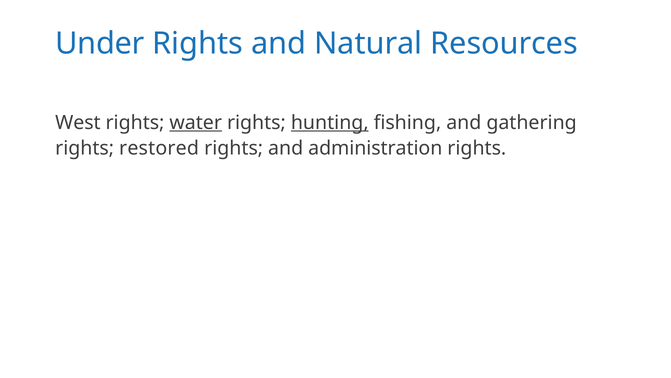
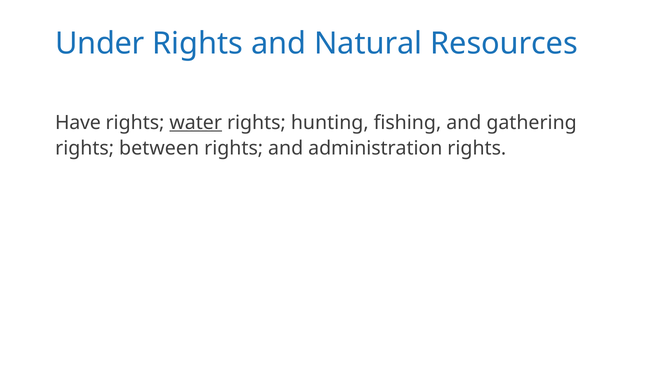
West: West -> Have (78, 122)
hunting underline: present -> none (330, 122)
restored: restored -> between (159, 148)
